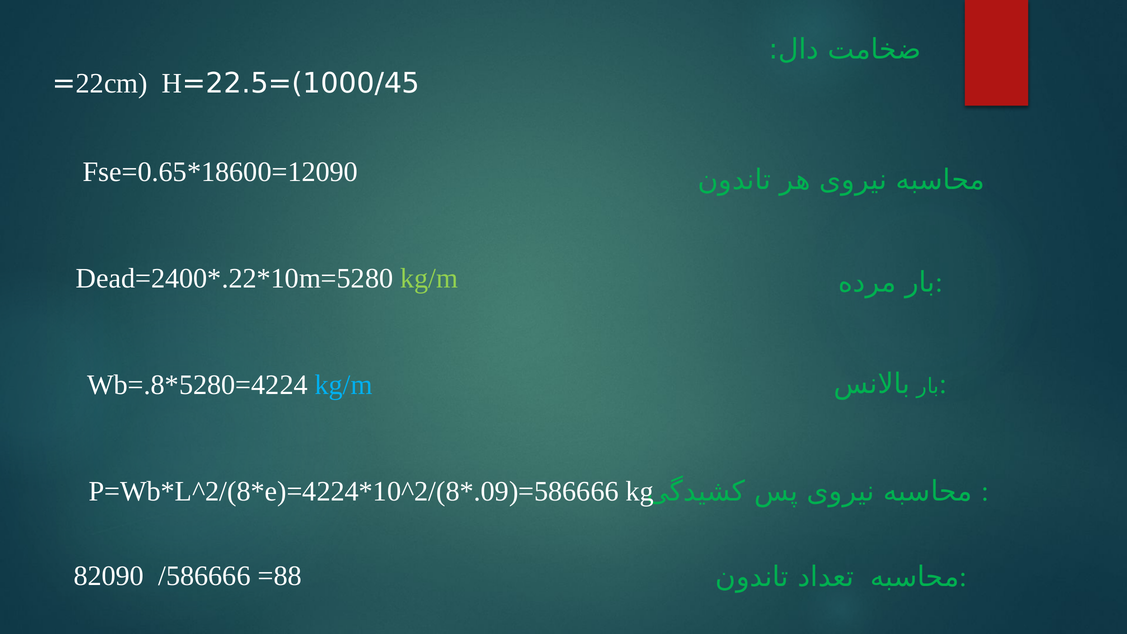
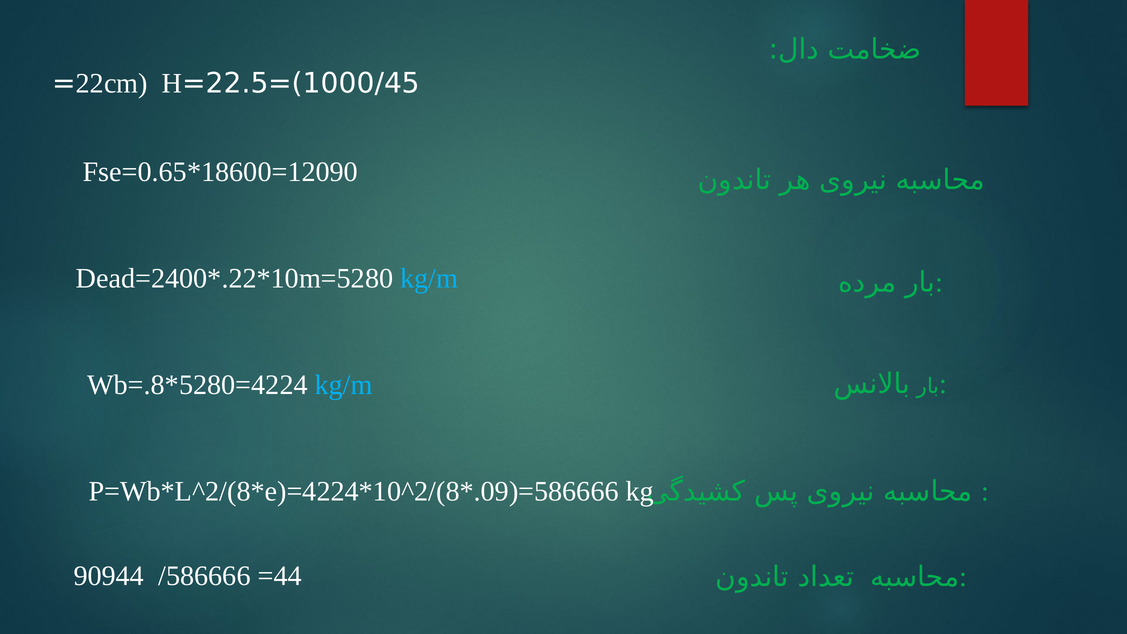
kg/m colour: light green -> light blue (429, 278)
82090: 82090 -> 90944 (109, 576)
=88: =88 -> =44 (280, 576)
